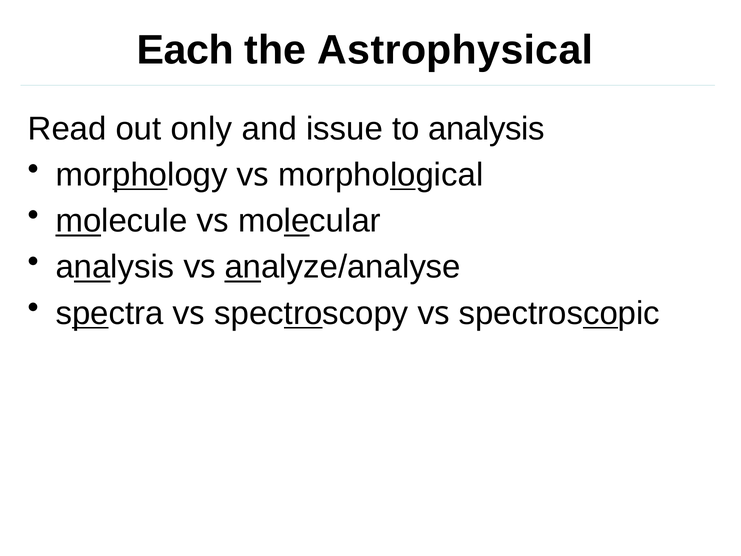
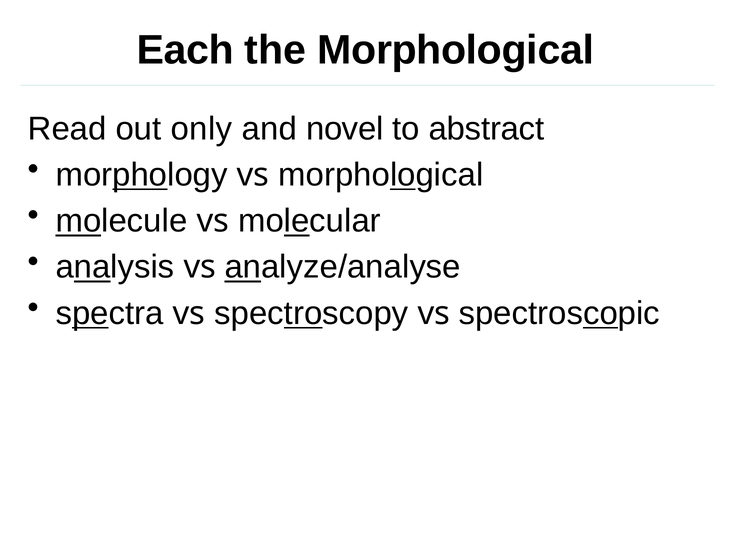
the Astrophysical: Astrophysical -> Morphological (456, 50)
issue: issue -> novel (345, 129)
to analysis: analysis -> abstract (487, 129)
